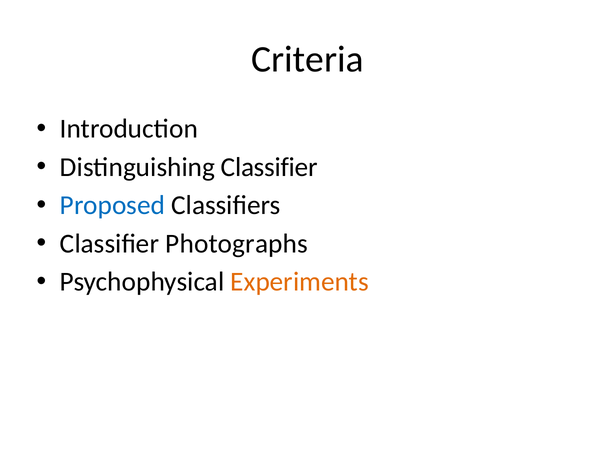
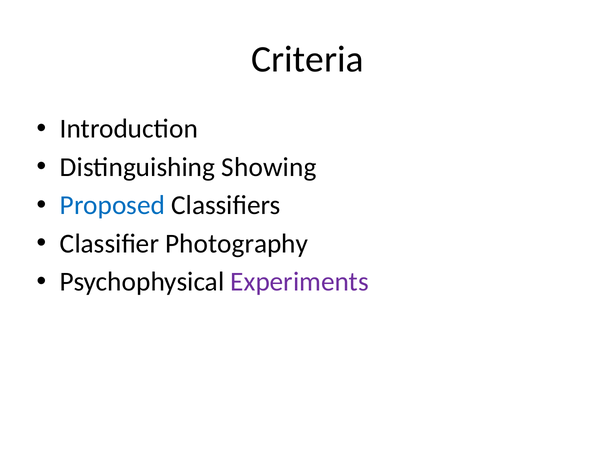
Distinguishing Classifier: Classifier -> Showing (269, 167)
Photographs: Photographs -> Photography (237, 244)
Experiments colour: orange -> purple (300, 282)
